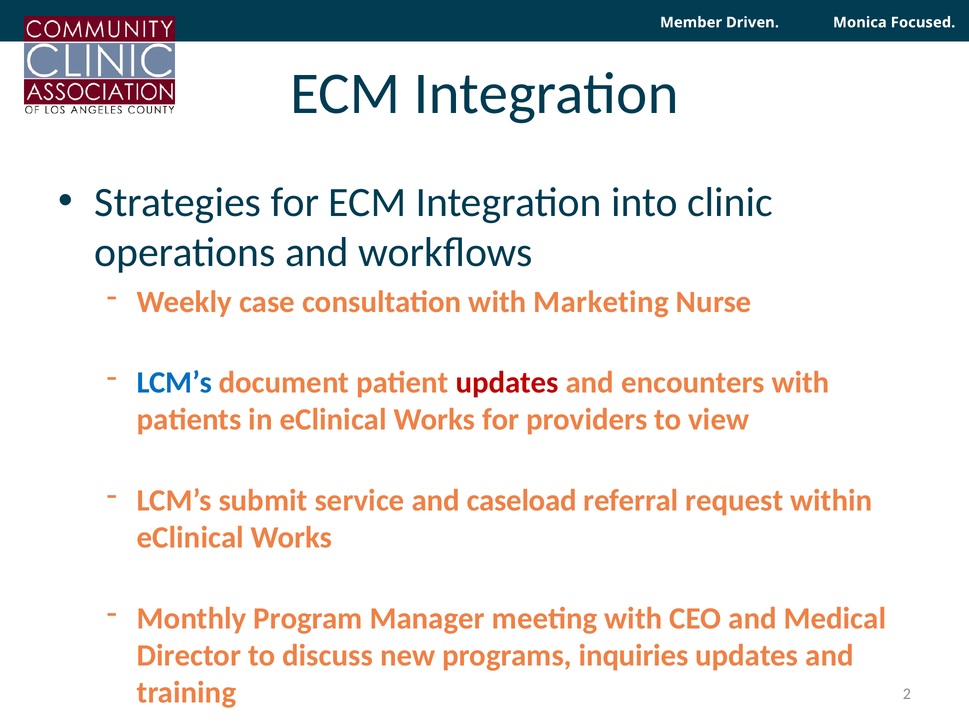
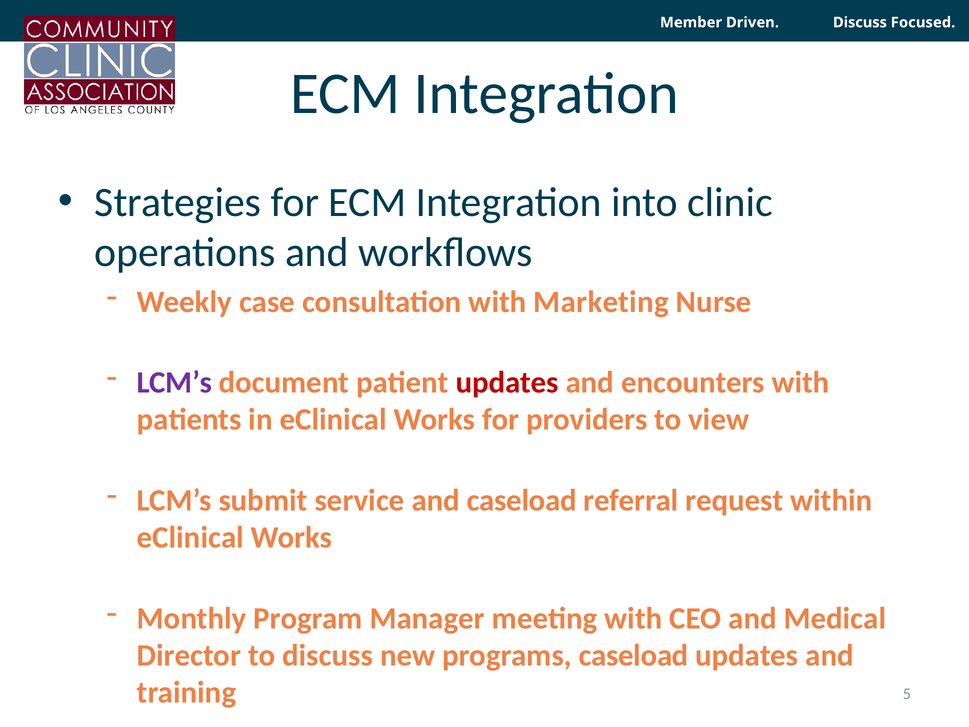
Monica: Monica -> Discuss (860, 22)
LCM’s colour: blue -> purple (174, 382)
programs inquiries: inquiries -> caseload (634, 655)
2: 2 -> 5 (907, 694)
